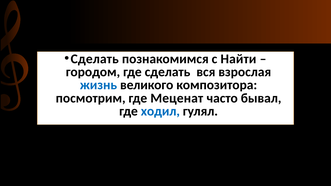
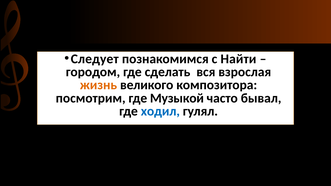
Сделать: Сделать -> Следует (95, 59)
жизнь colour: blue -> orange (99, 85)
Меценат: Меценат -> Музыкой (177, 98)
